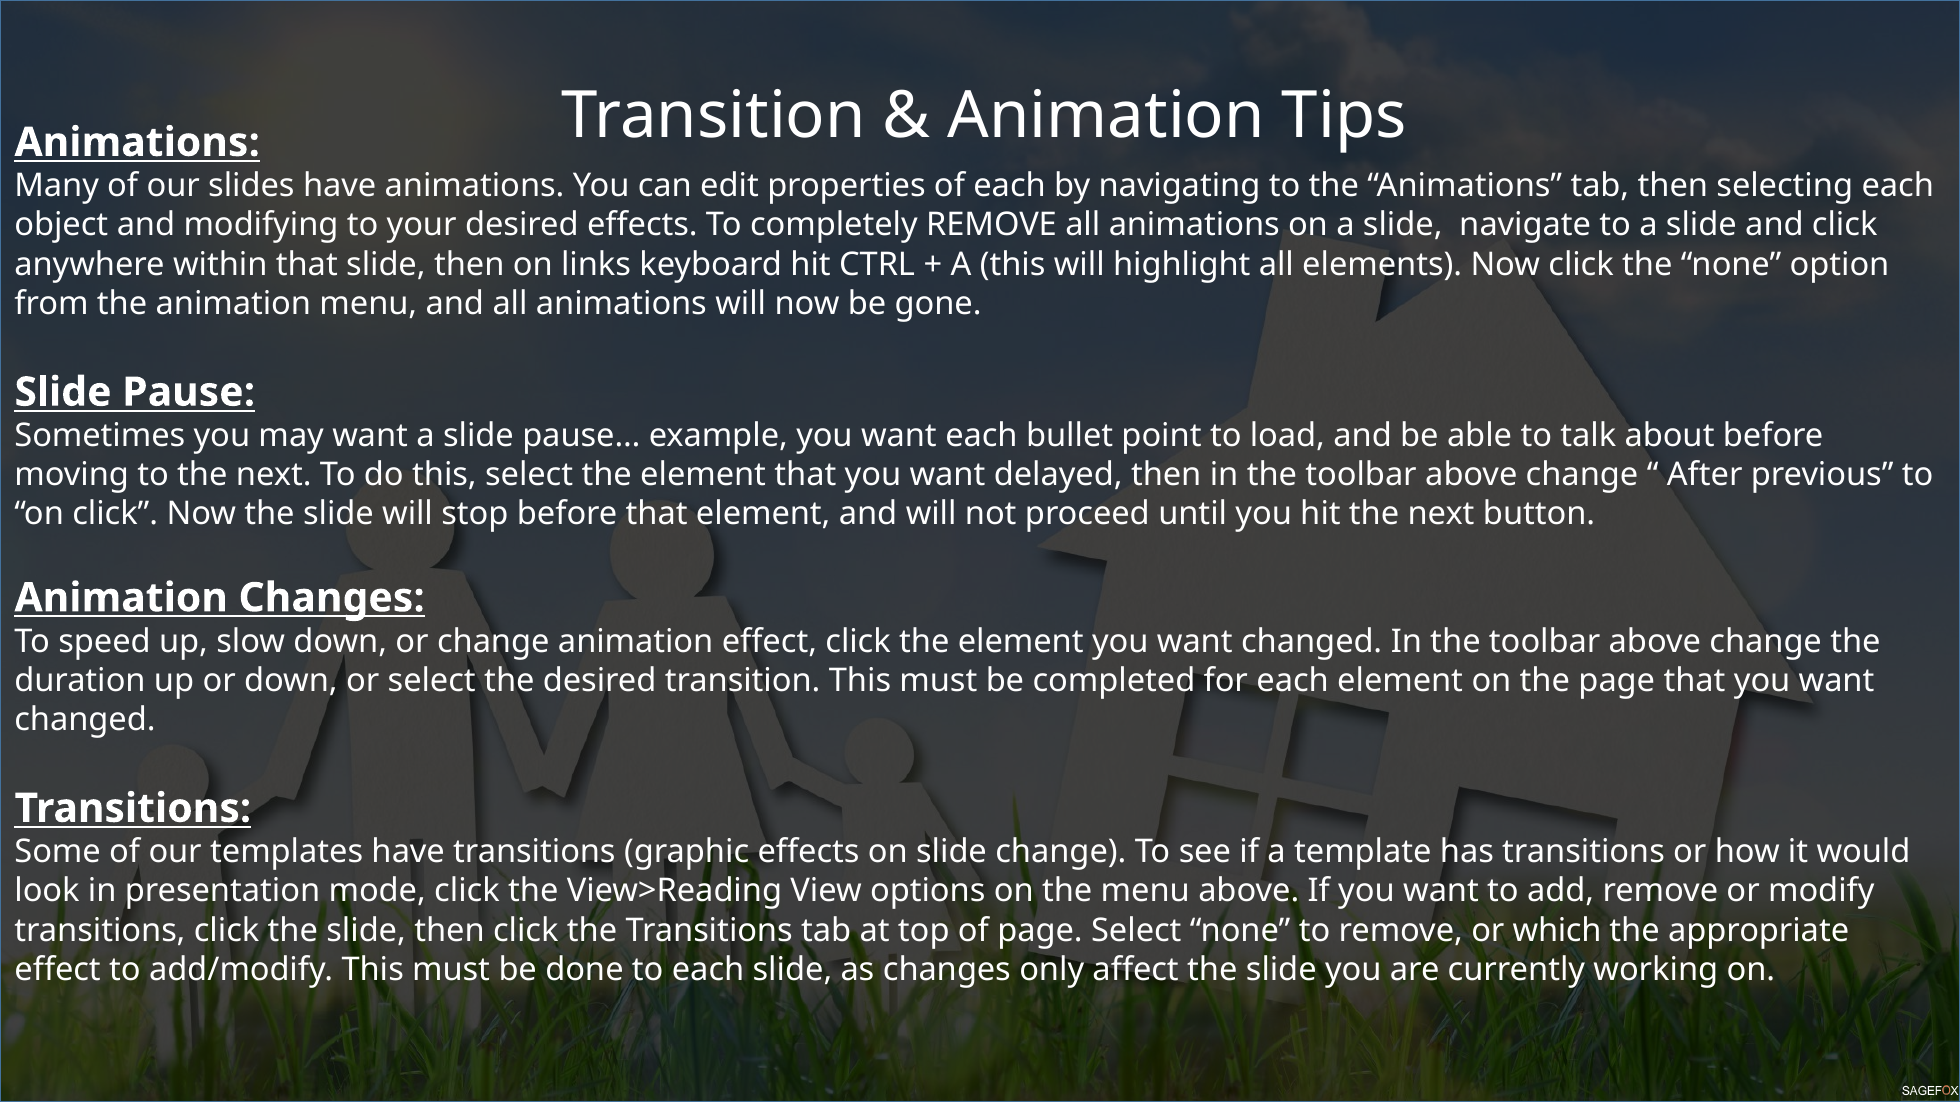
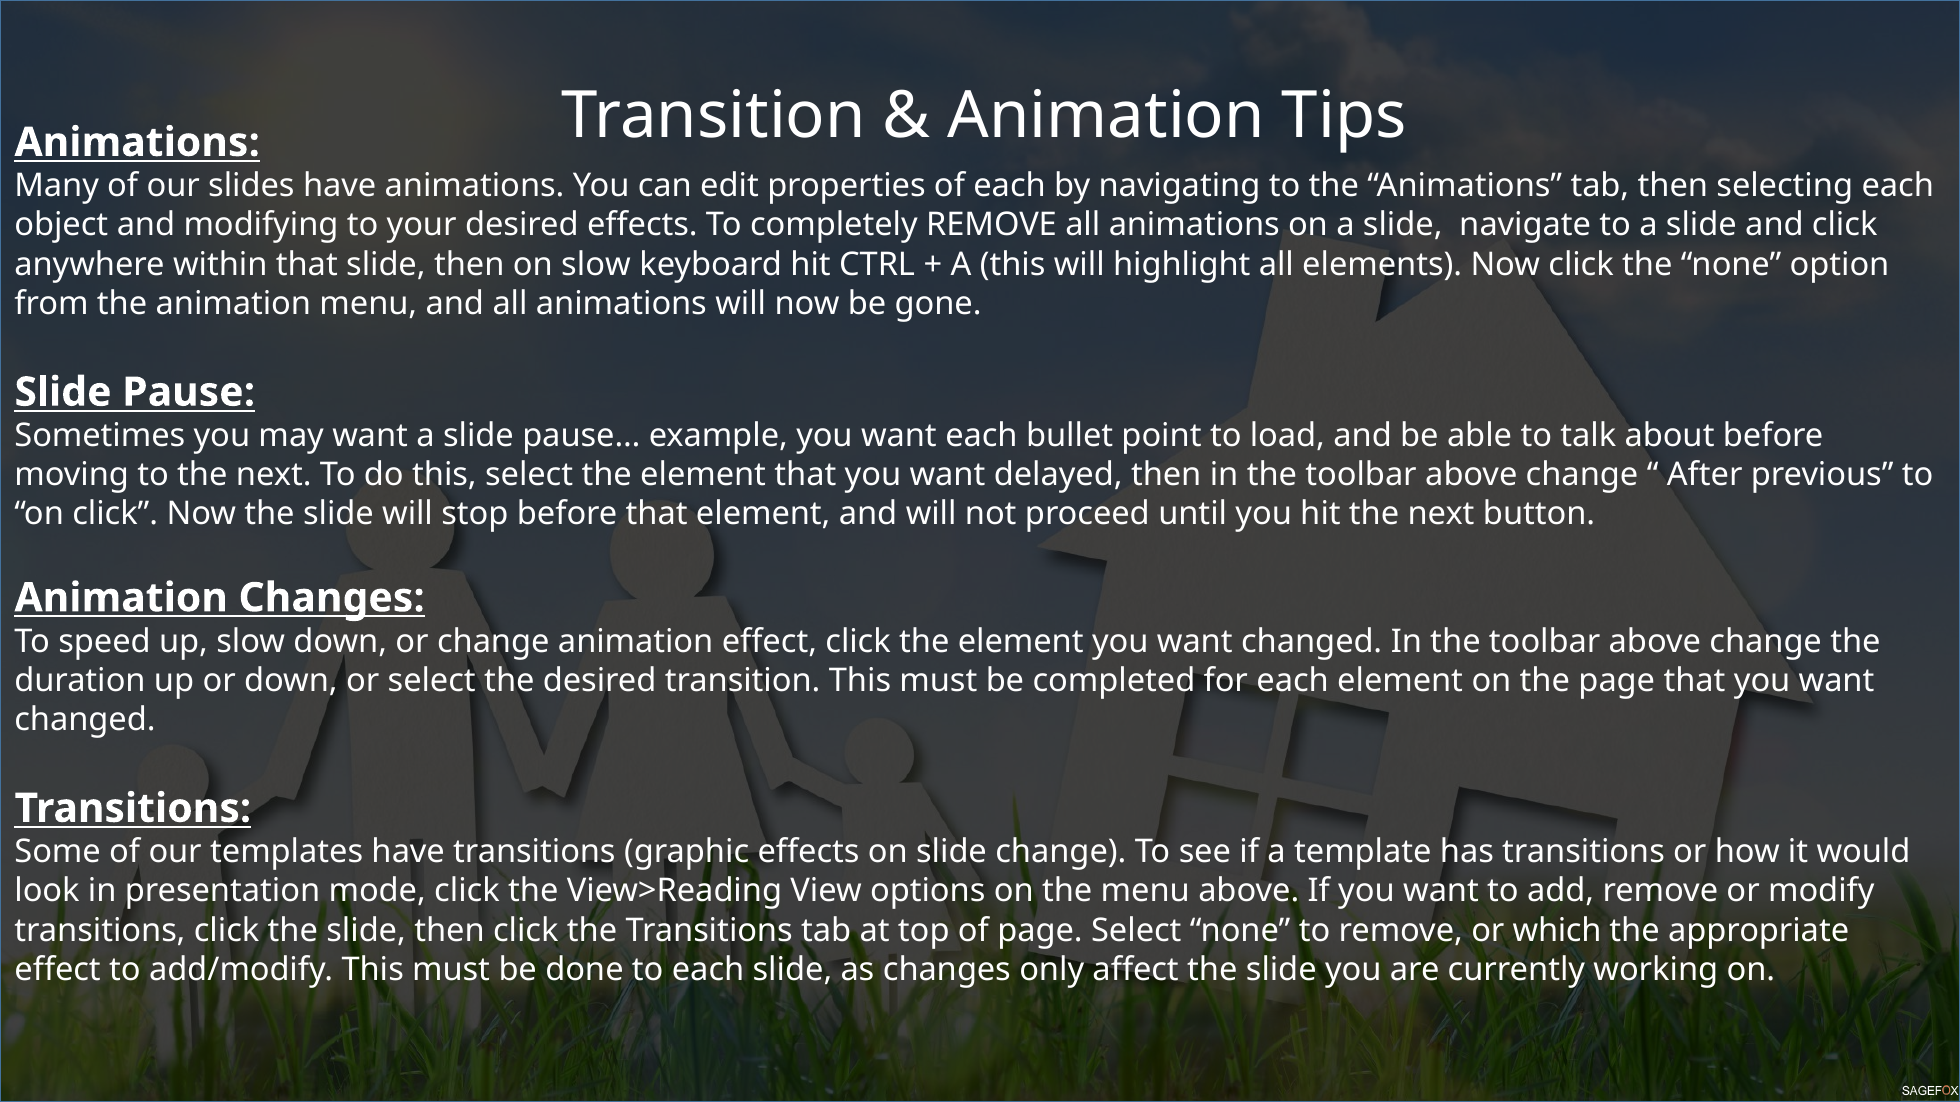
on links: links -> slow (596, 264)
